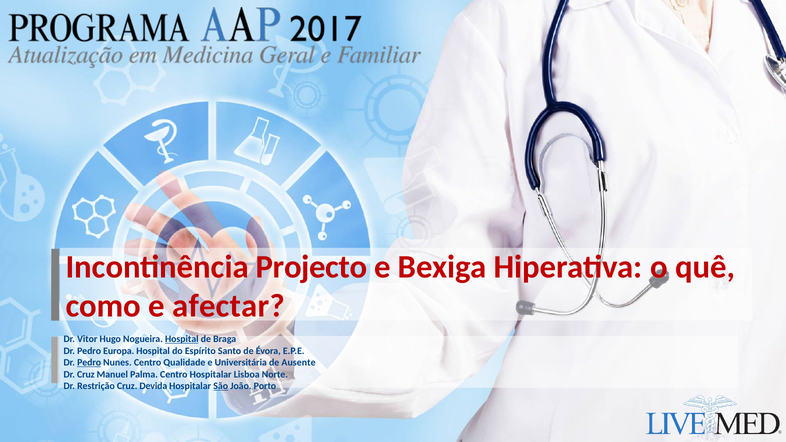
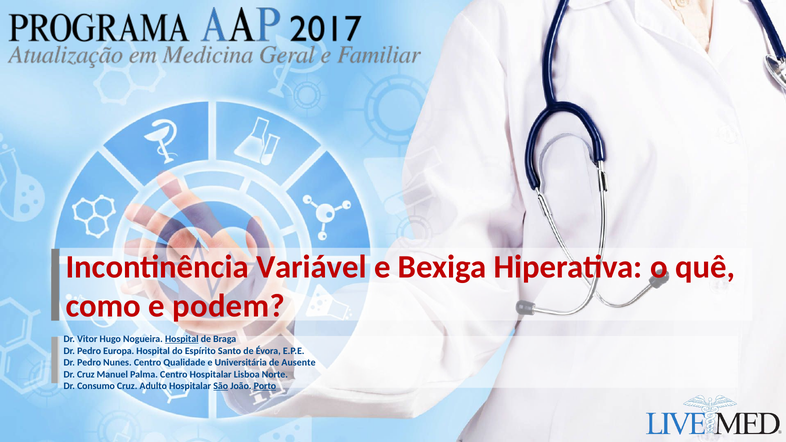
Projecto: Projecto -> Variável (311, 267)
afectar: afectar -> podem (229, 306)
Pedro underline: present -> none (89, 363)
Restrição: Restrição -> Consumo (96, 386)
Devida: Devida -> Adulto (153, 386)
Porto underline: none -> present (265, 386)
